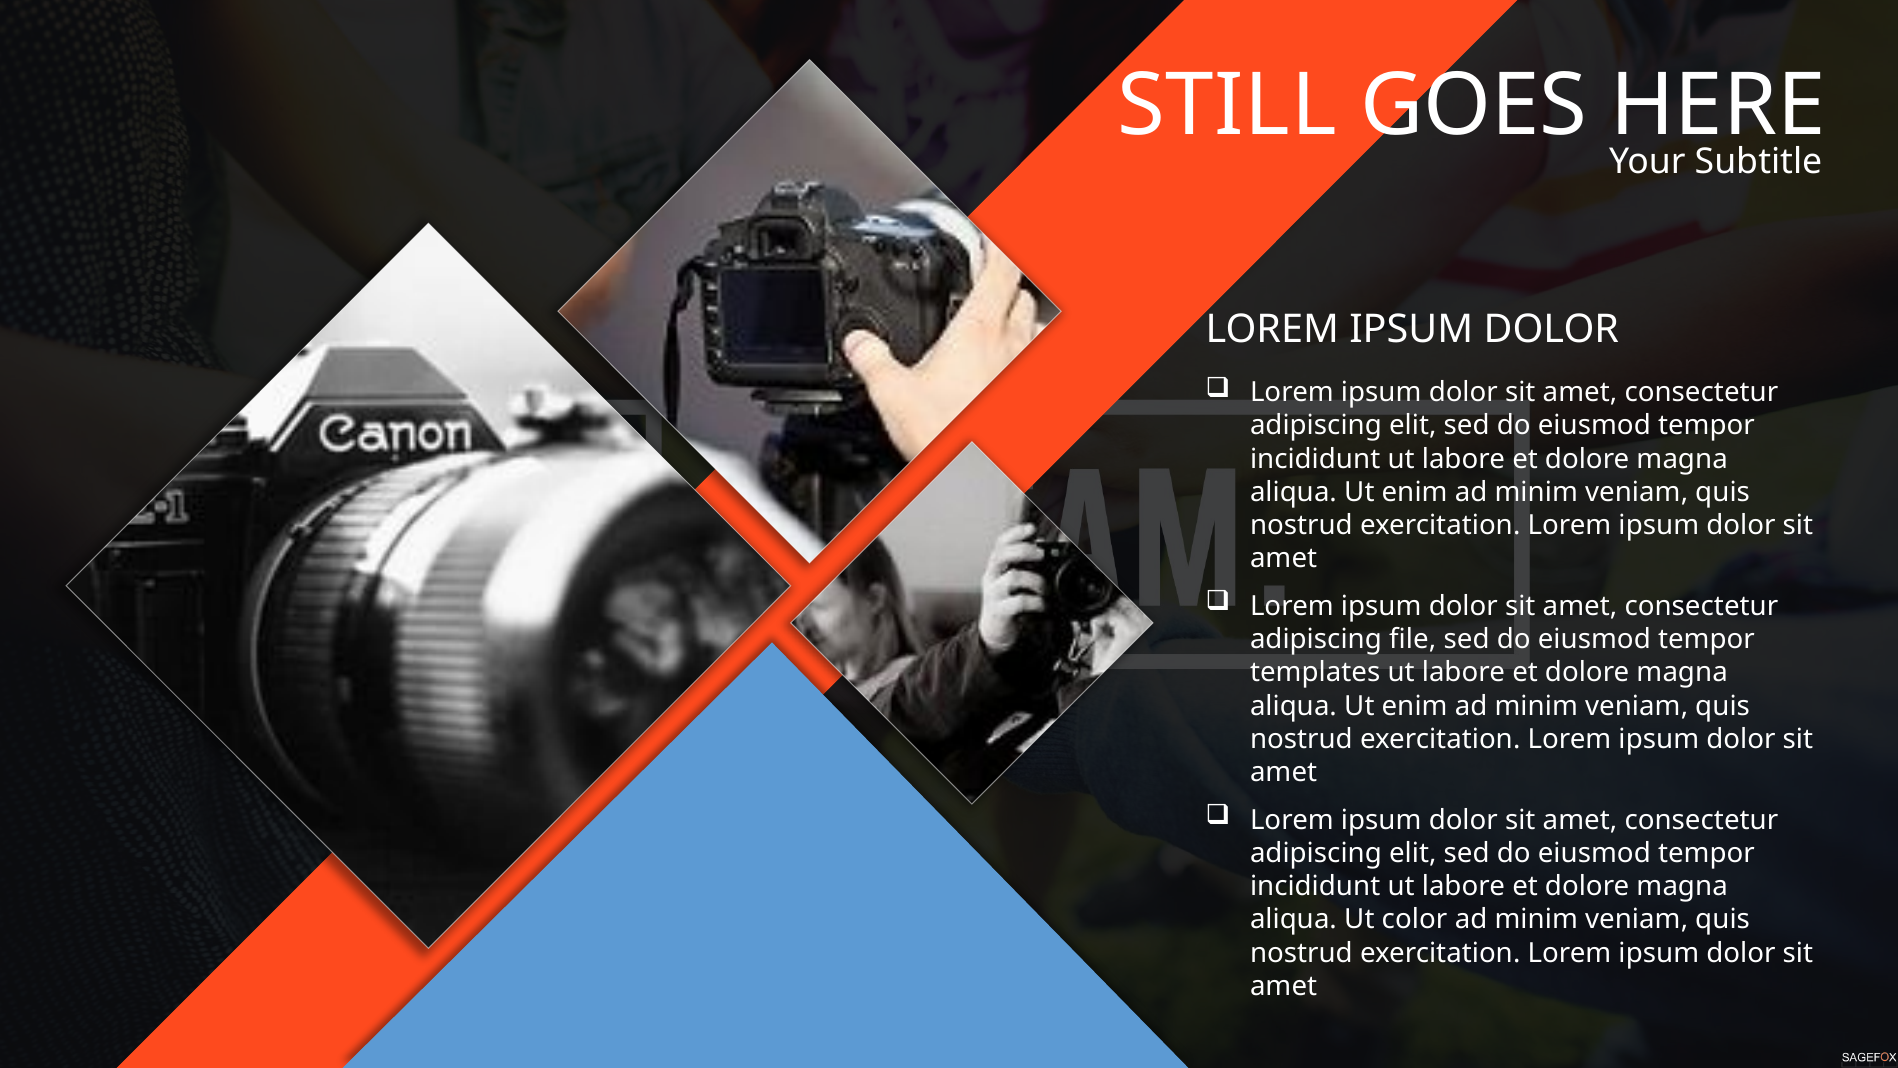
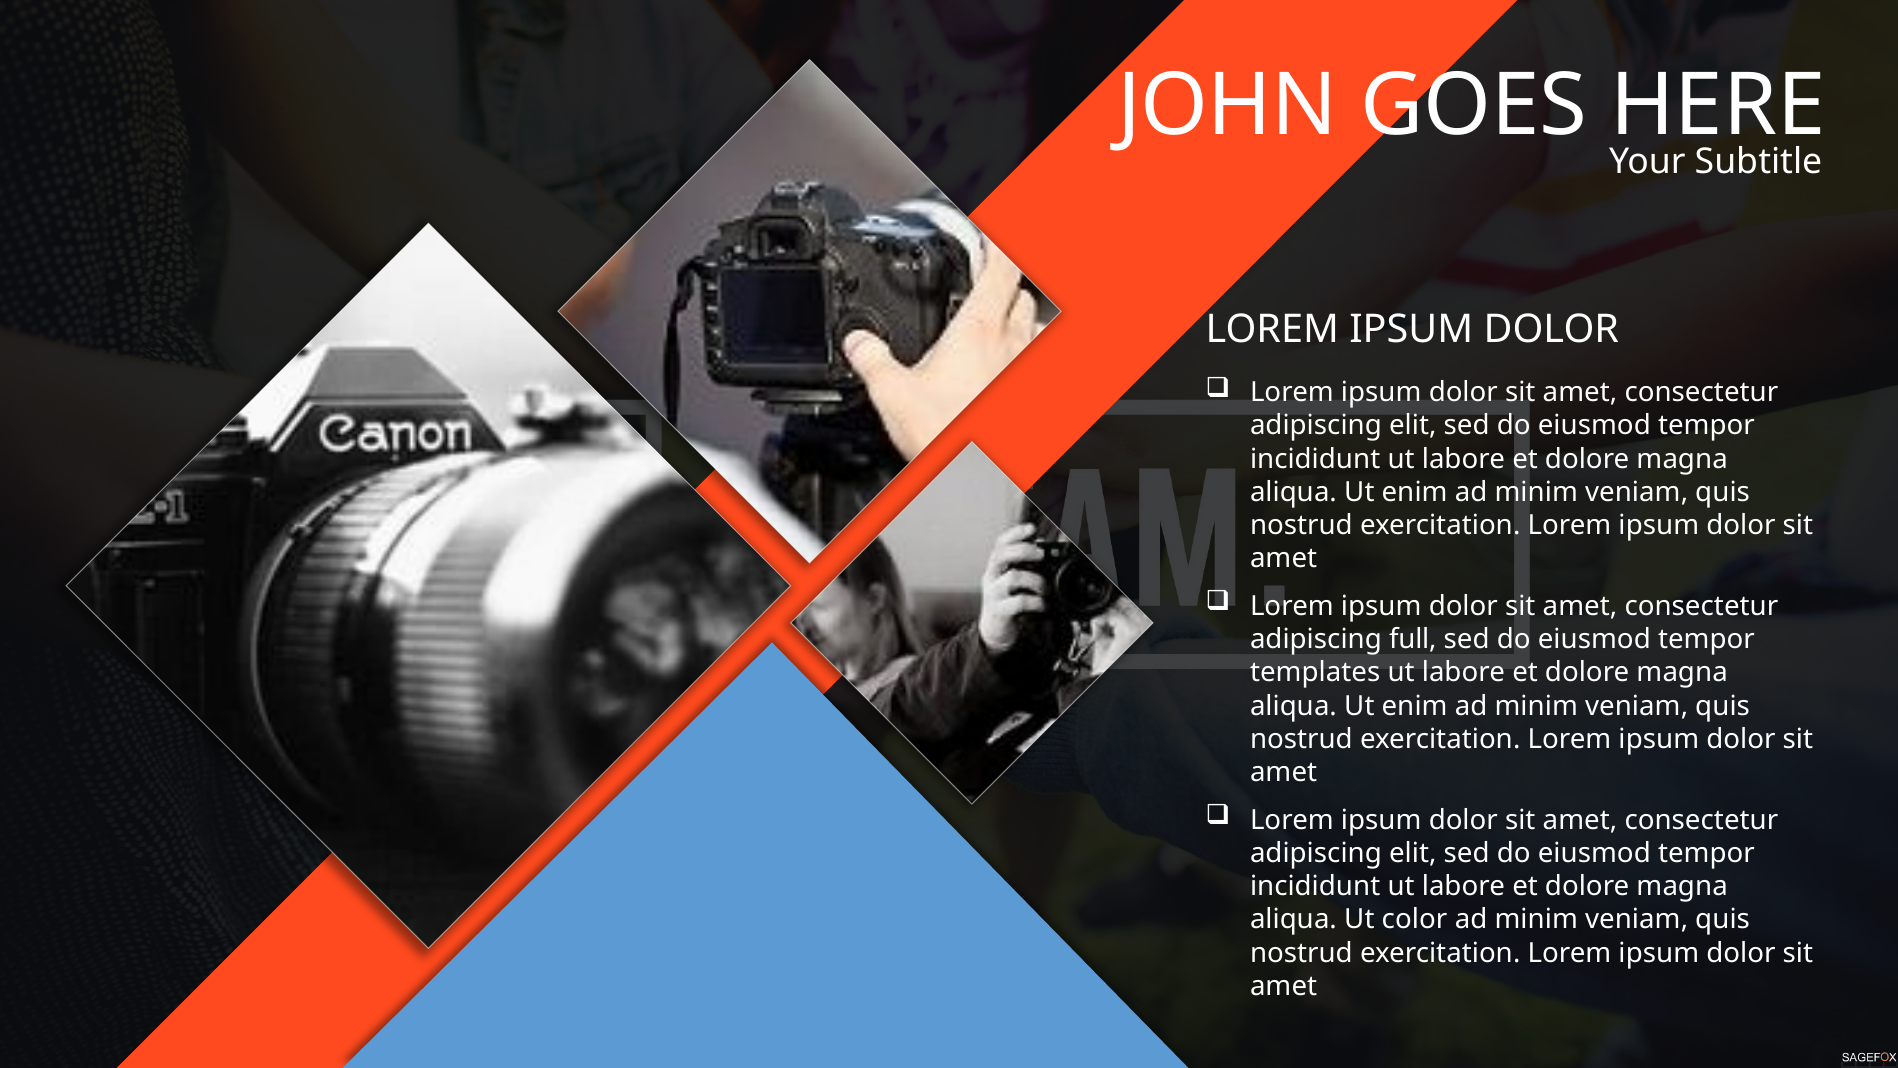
STILL: STILL -> JOHN (1228, 105)
file: file -> full (1413, 639)
